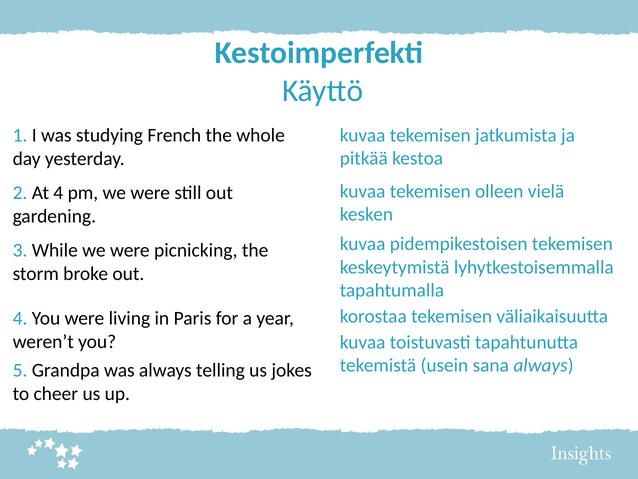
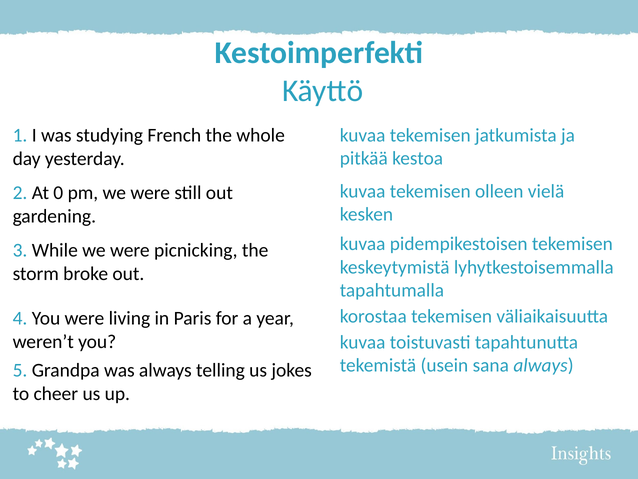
At 4: 4 -> 0 (58, 193)
